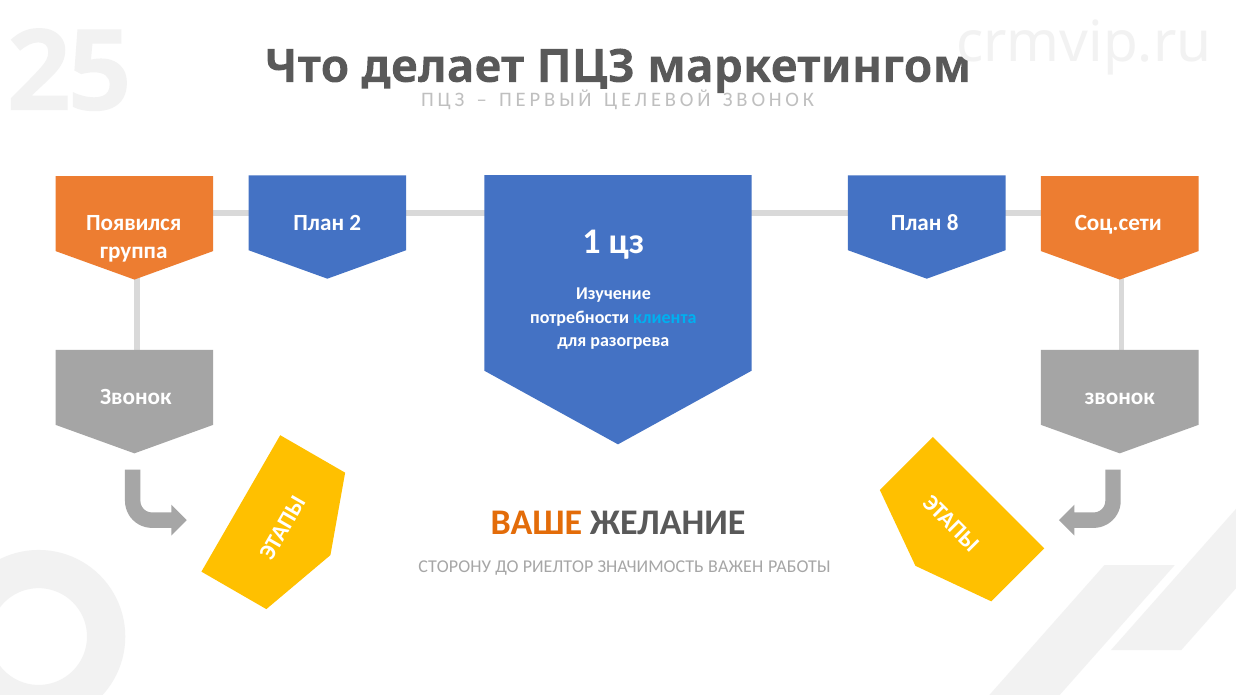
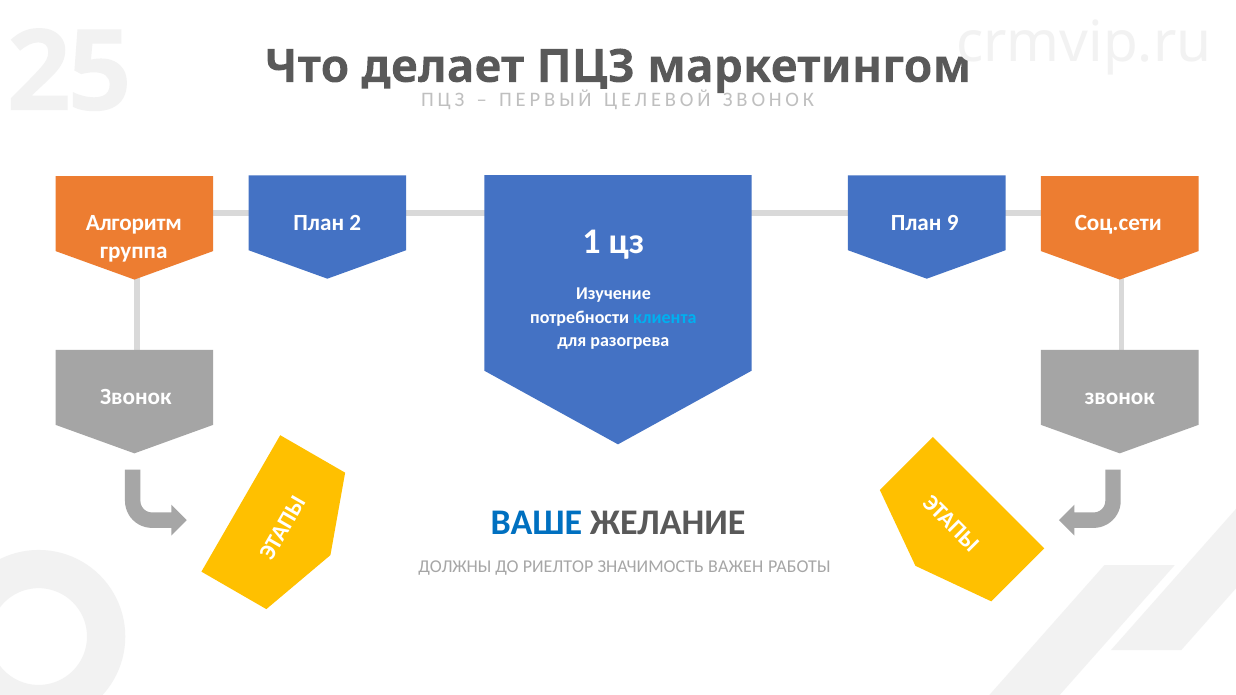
Появился: Появился -> Алгоритм (134, 223)
8: 8 -> 9 (953, 223)
ВАШЕ colour: orange -> blue (536, 523)
СТОРОНУ: СТОРОНУ -> ДОЛЖНЫ (455, 566)
